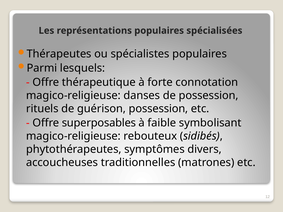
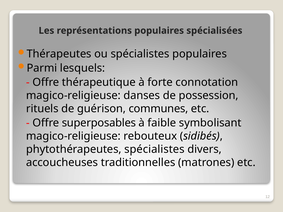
guérison possession: possession -> communes (158, 109)
phytothérapeutes symptômes: symptômes -> spécialistes (154, 149)
